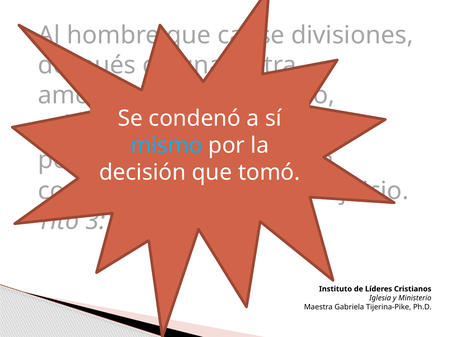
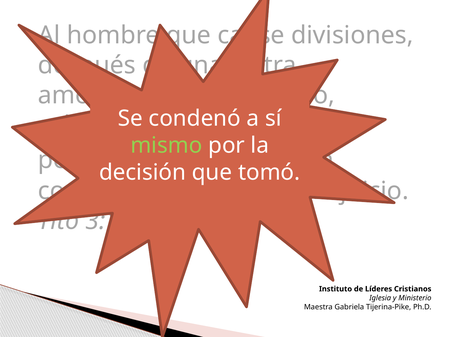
mismo colour: light blue -> light green (166, 145)
